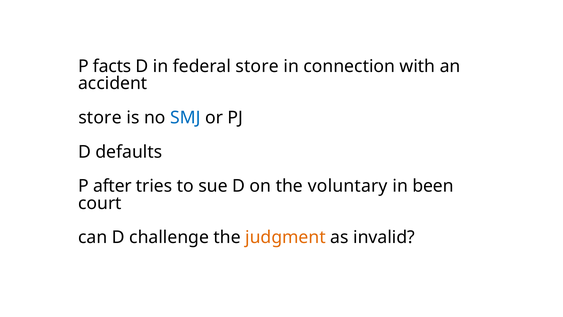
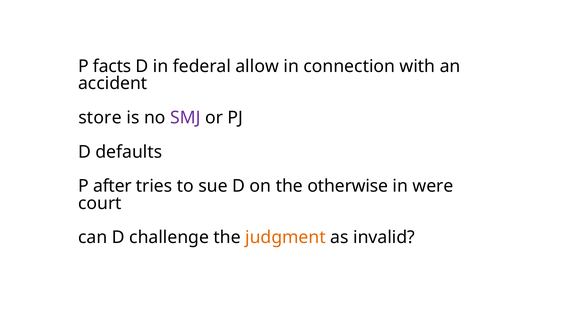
federal store: store -> allow (257, 66)
SMJ colour: blue -> purple (185, 118)
voluntary: voluntary -> otherwise (348, 186)
been: been -> were (433, 186)
